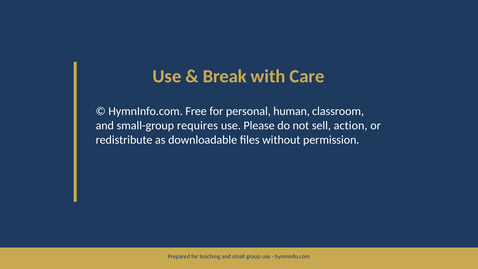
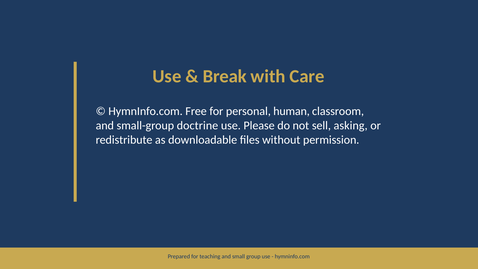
requires: requires -> doctrine (197, 125)
action: action -> asking (351, 125)
